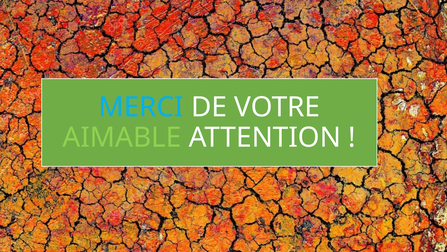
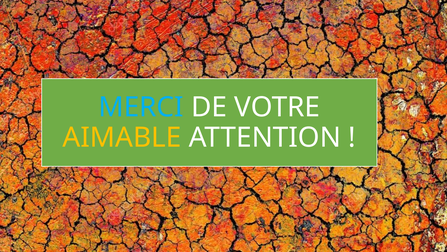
AIMABLE colour: light green -> yellow (122, 137)
